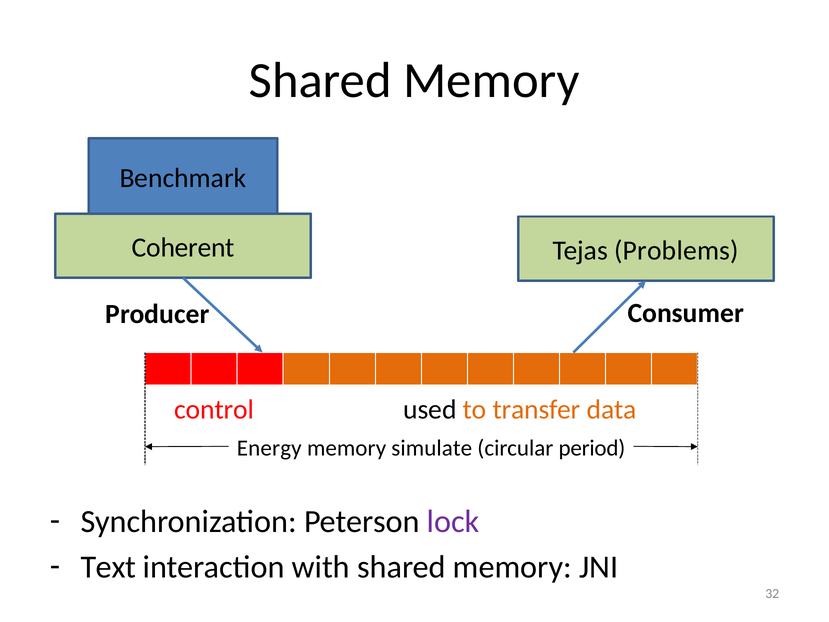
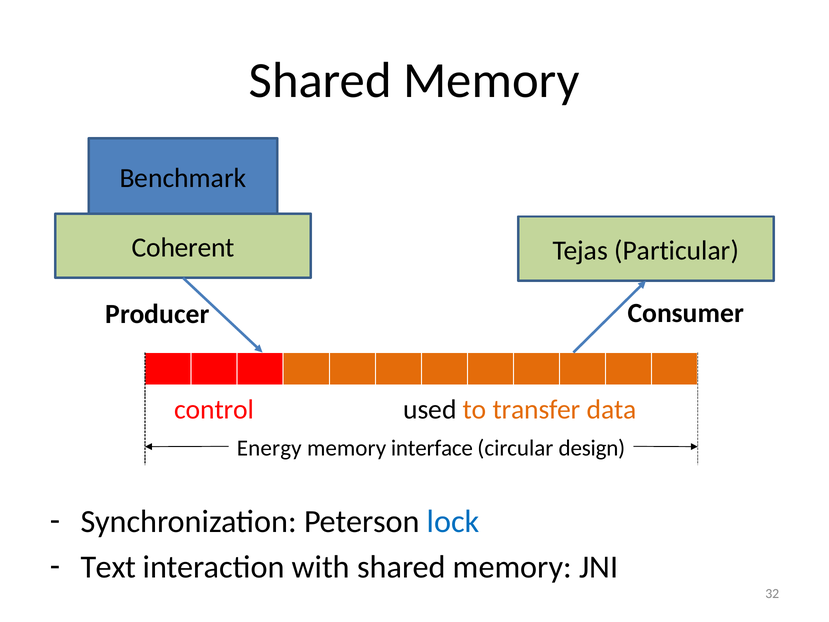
Problems: Problems -> Particular (677, 250)
simulate: simulate -> interface (432, 448)
period: period -> design (592, 448)
lock colour: purple -> blue (453, 522)
